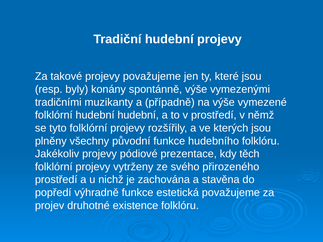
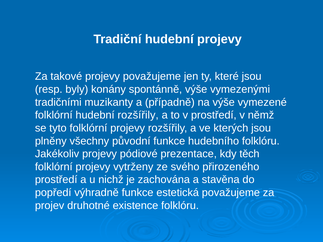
hudební hudební: hudební -> rozšířily (138, 115)
